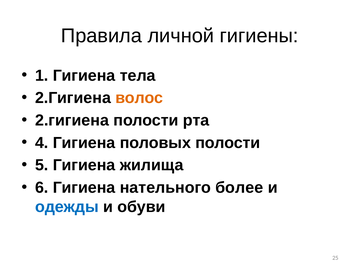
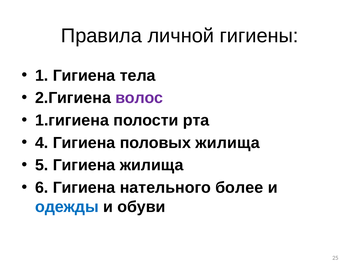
волос colour: orange -> purple (139, 98)
2.гигиена: 2.гигиена -> 1.гигиена (72, 120)
половых полости: полости -> жилища (228, 143)
